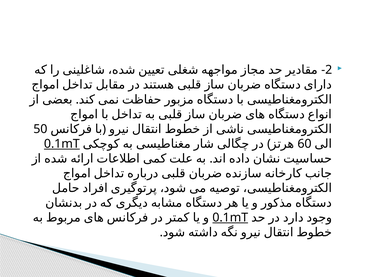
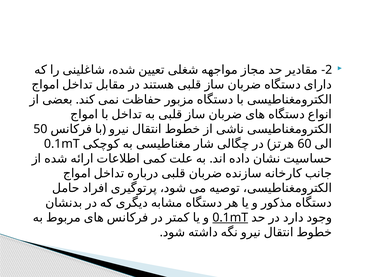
0.1mT underline: present -> none (62, 144)
